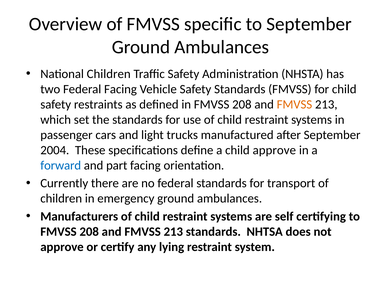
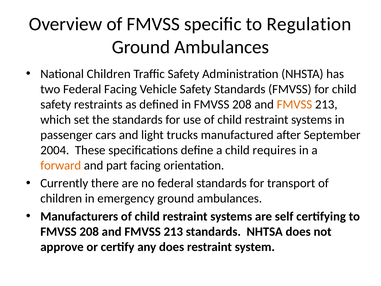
to September: September -> Regulation (309, 24)
child approve: approve -> requires (274, 150)
forward colour: blue -> orange (61, 165)
any lying: lying -> does (172, 247)
